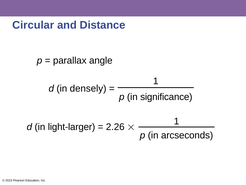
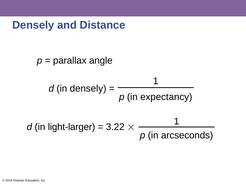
Circular: Circular -> Densely (33, 25)
significance: significance -> expectancy (166, 97)
2.26: 2.26 -> 3.22 (115, 127)
